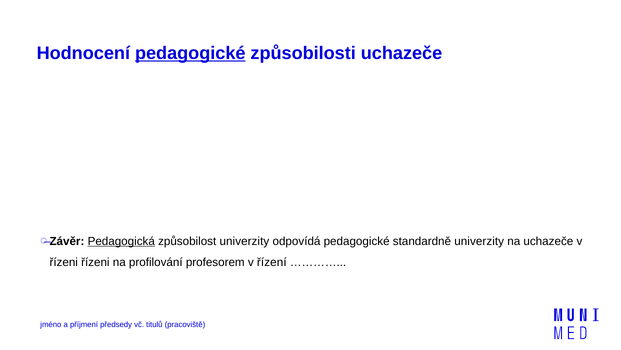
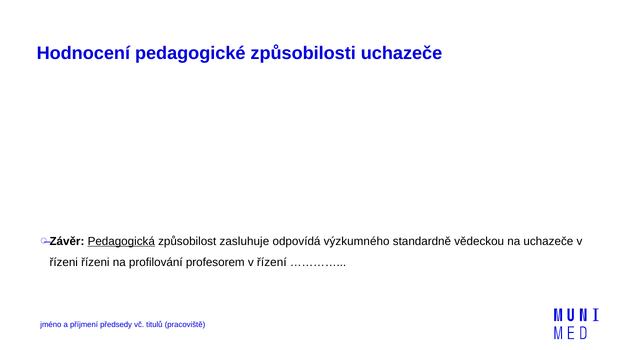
pedagogické underline: present -> none (190, 53)
způsobilost univerzity: univerzity -> zasluhuje (244, 241)
odpovídá pedagogické: pedagogické -> výzkumného (357, 241)
standardně univerzity: univerzity -> vědeckou (479, 241)
